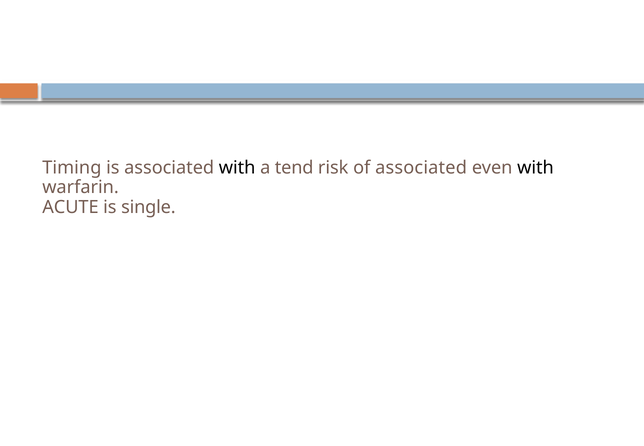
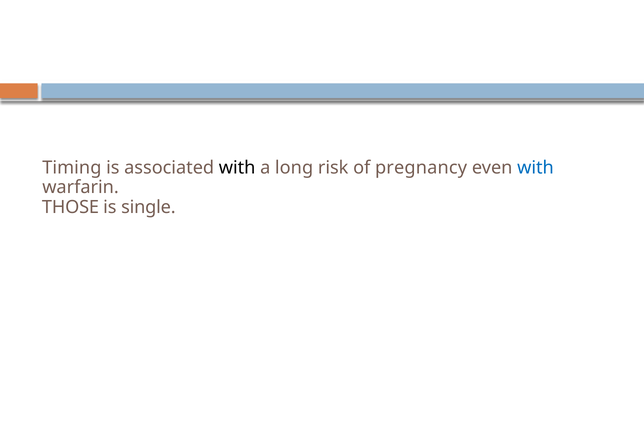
tend: tend -> long (294, 168)
of associated: associated -> pregnancy (421, 168)
with colour: black -> blue (535, 168)
ACUTE: ACUTE -> THOSE (71, 207)
